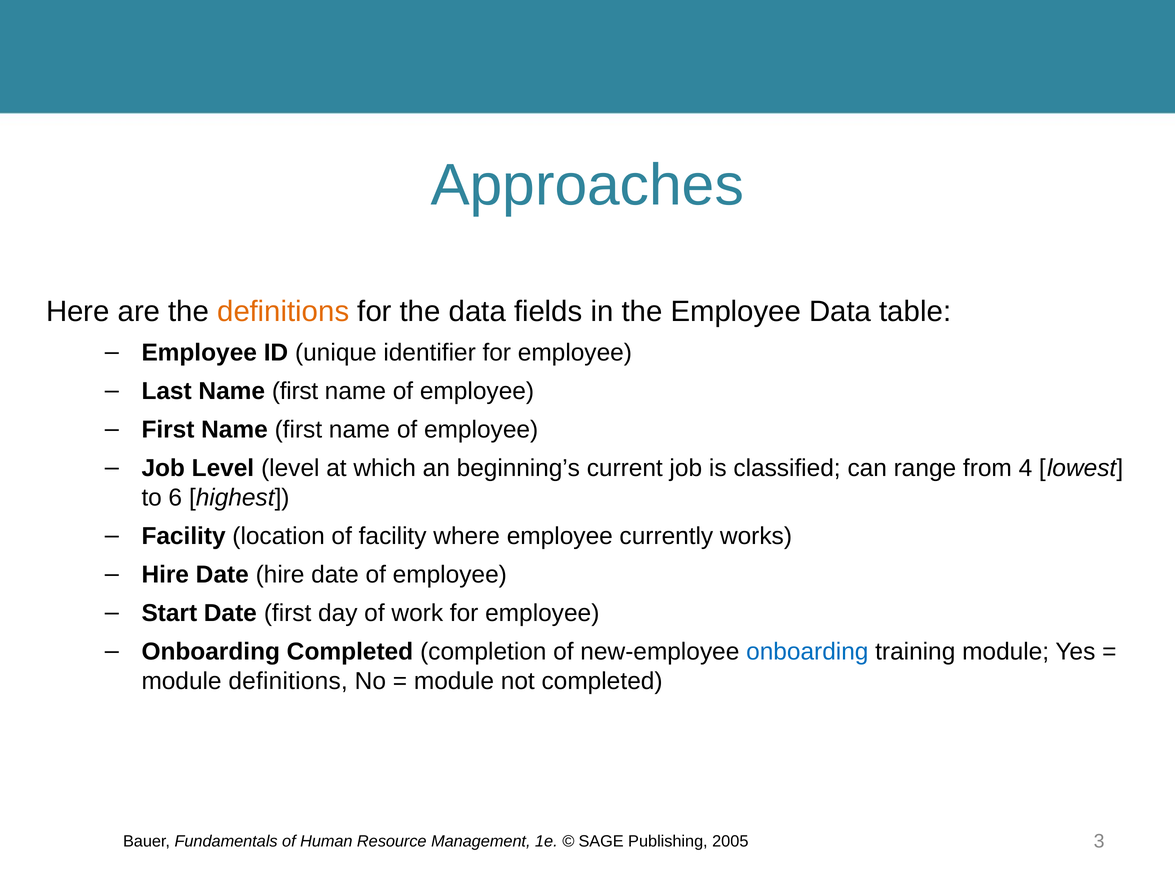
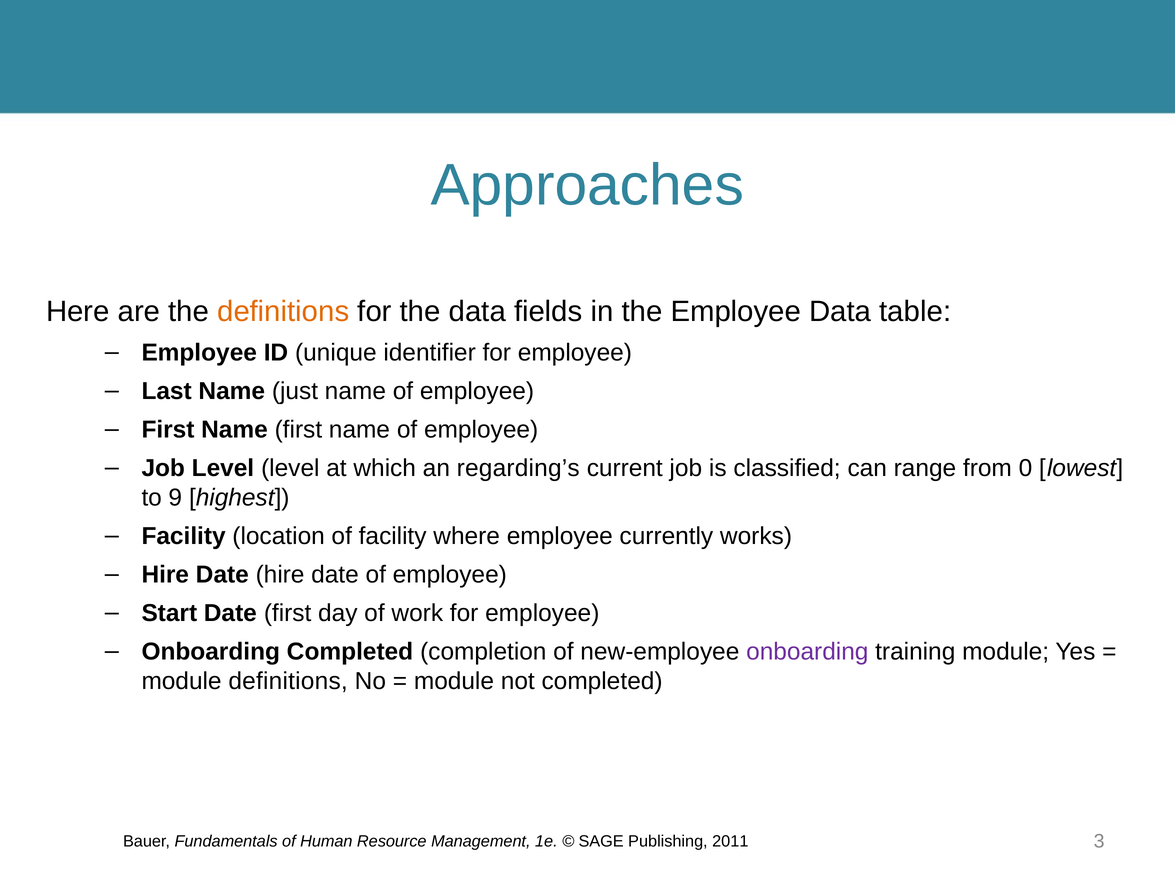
Last Name first: first -> just (295, 391)
beginning’s: beginning’s -> regarding’s (518, 468)
4: 4 -> 0 (1025, 468)
6: 6 -> 9 (175, 498)
onboarding colour: blue -> purple (807, 652)
2005: 2005 -> 2011 (730, 841)
